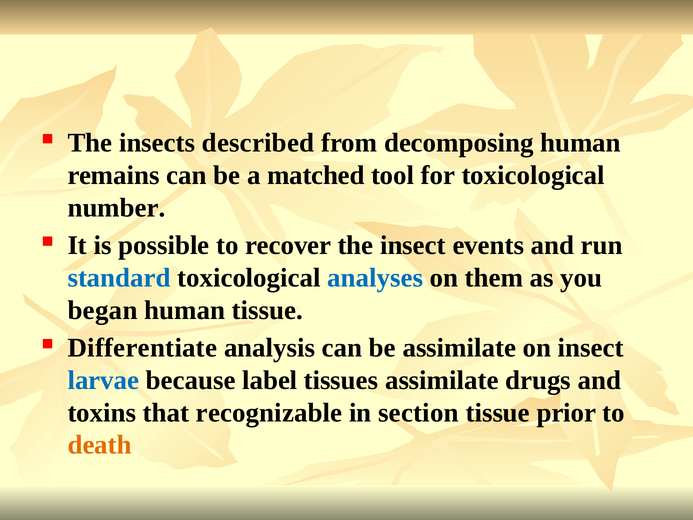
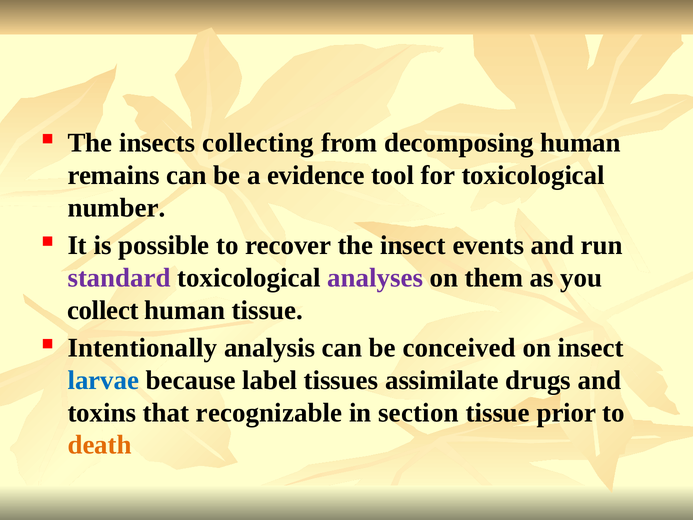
described: described -> collecting (258, 143)
matched: matched -> evidence (316, 175)
standard colour: blue -> purple (119, 278)
analyses colour: blue -> purple (375, 278)
began: began -> collect (103, 310)
Differentiate: Differentiate -> Intentionally (142, 348)
be assimilate: assimilate -> conceived (459, 348)
